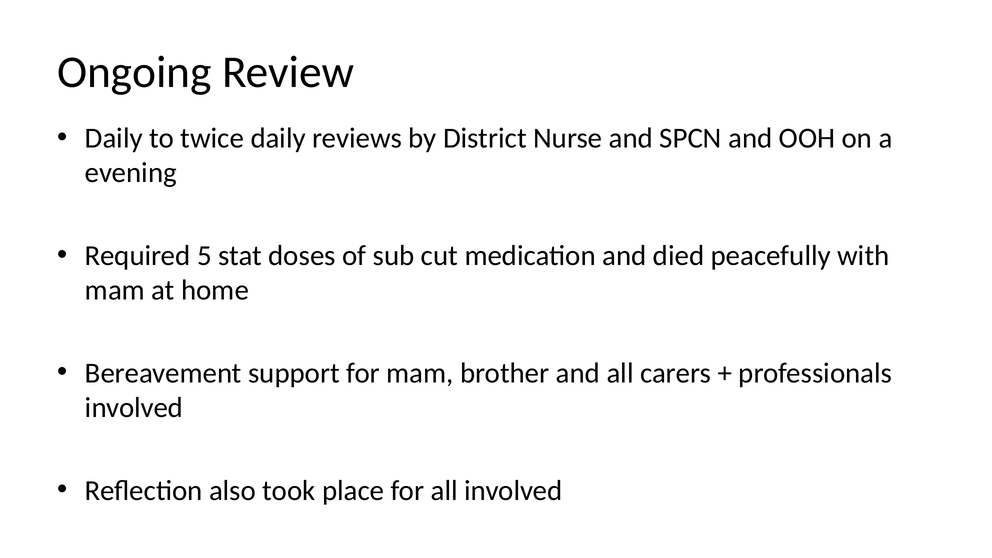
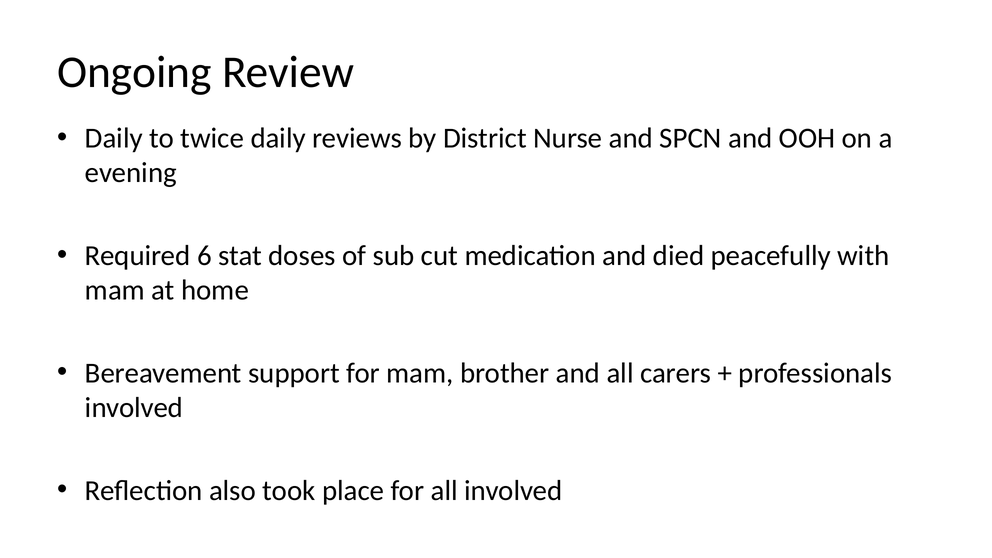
5: 5 -> 6 (204, 256)
